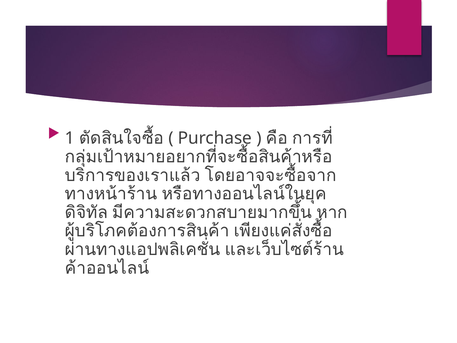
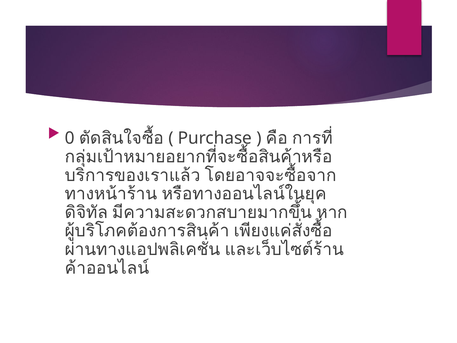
1: 1 -> 0 (70, 138)
